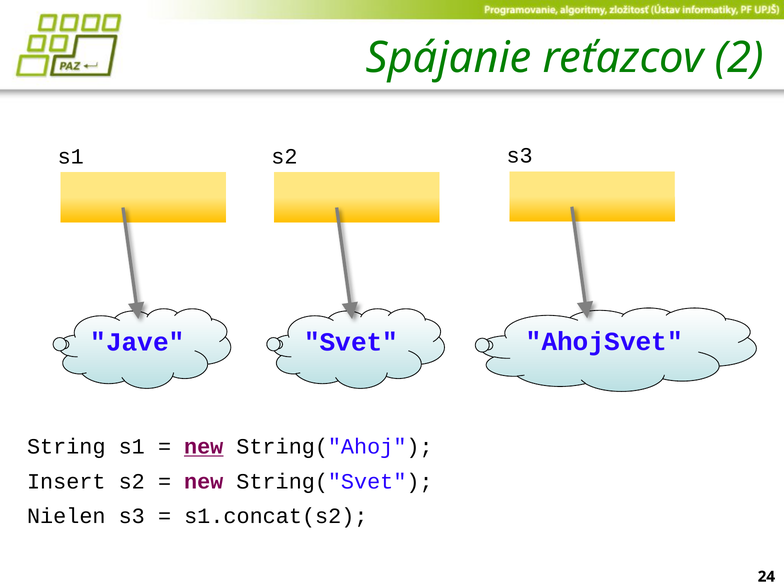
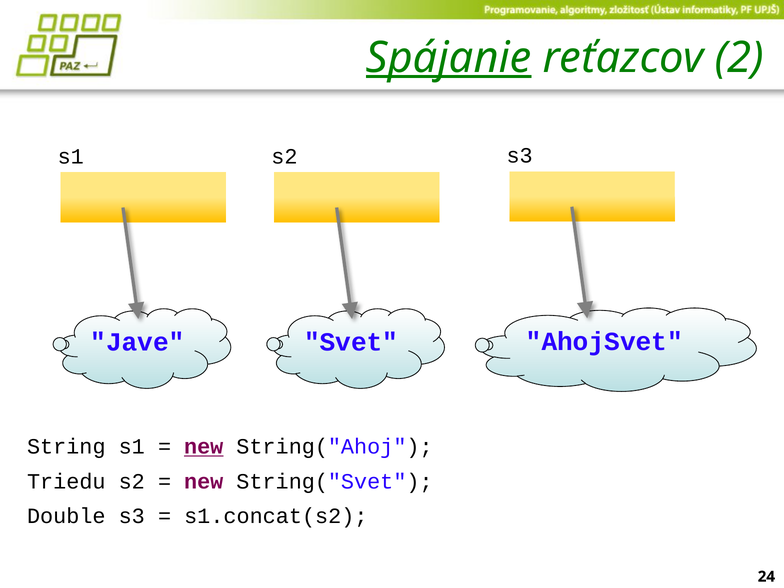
Spájanie underline: none -> present (449, 58)
Insert: Insert -> Triedu (66, 481)
Nielen: Nielen -> Double (66, 516)
